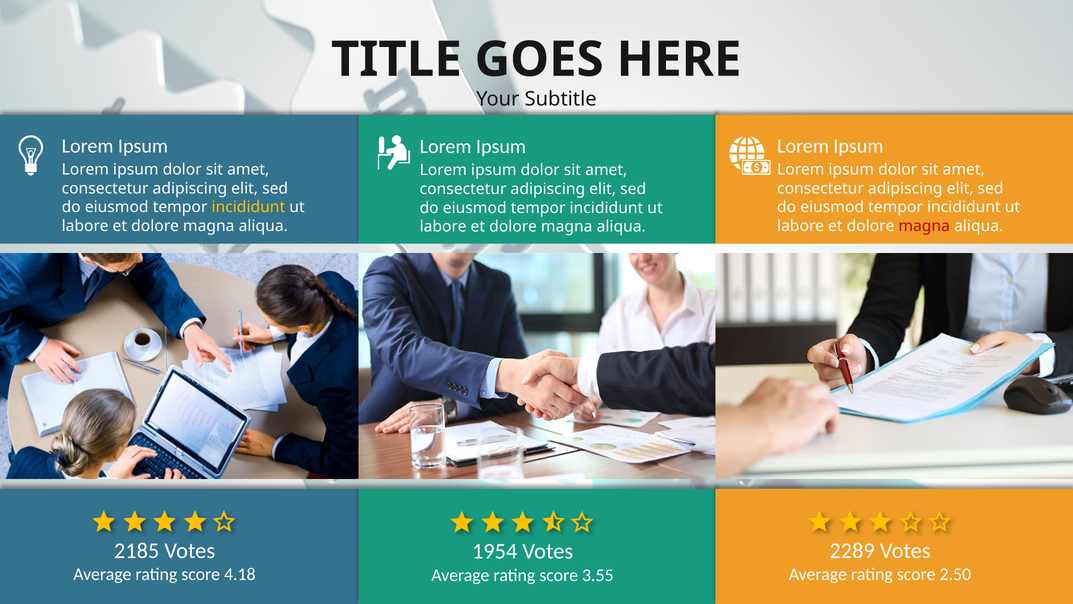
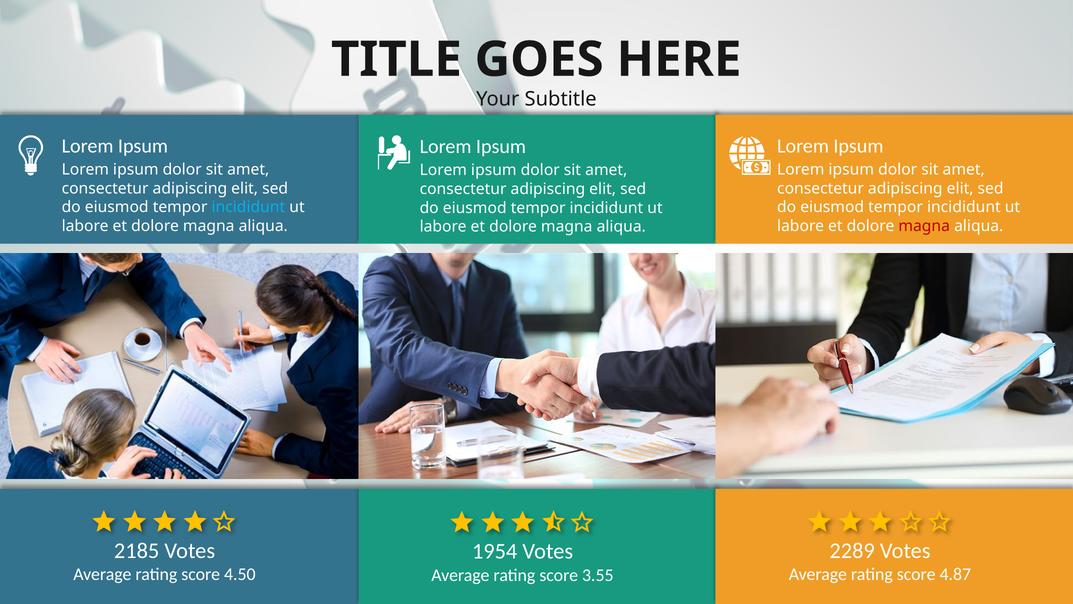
incididunt colour: yellow -> light blue (248, 207)
4.18: 4.18 -> 4.50 (240, 574)
2.50: 2.50 -> 4.87 (955, 574)
